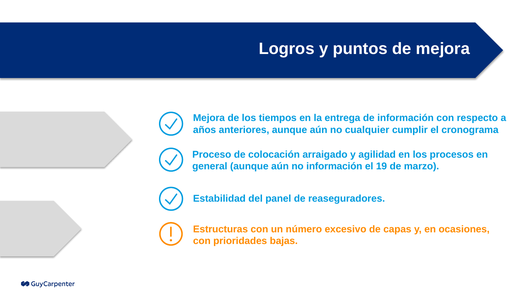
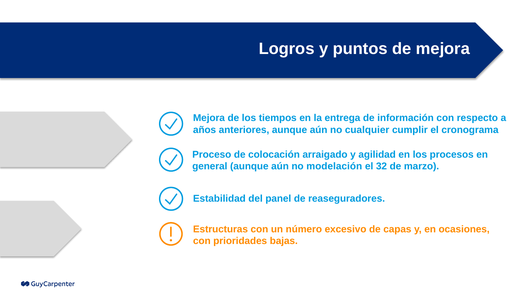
no información: información -> modelación (334, 167)
19: 19 -> 32 (381, 167)
